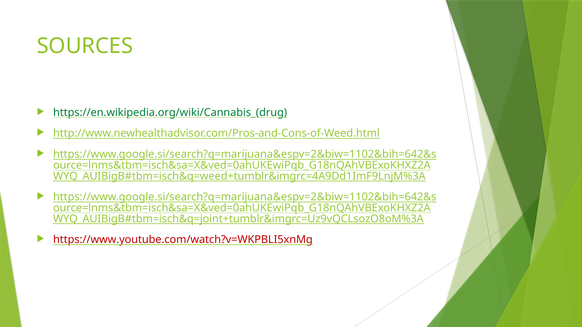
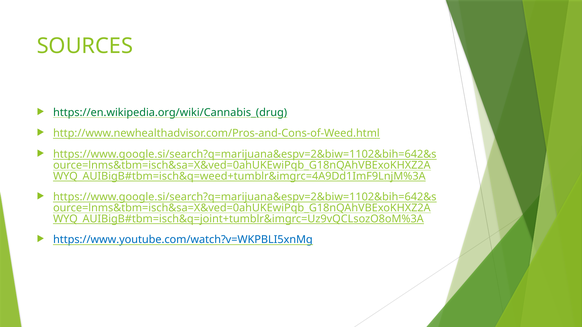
https://www.youtube.com/watch?v=WKPBLI5xnMg colour: red -> blue (183, 240)
